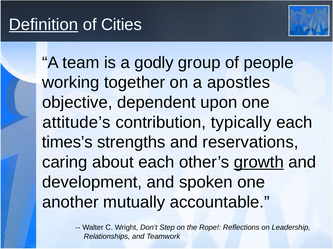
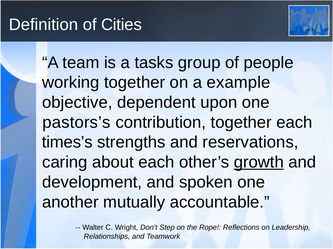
Definition underline: present -> none (44, 25)
godly: godly -> tasks (154, 63)
apostles: apostles -> example (239, 83)
attitude’s: attitude’s -> pastors’s (76, 123)
contribution typically: typically -> together (241, 123)
